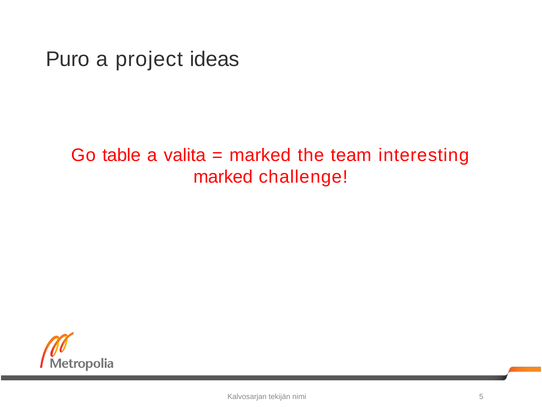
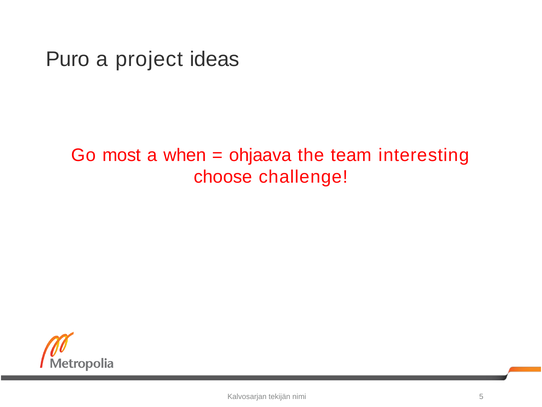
table: table -> most (122, 155)
valita: valita -> when (185, 155)
marked: marked -> ohjaava (260, 155)
marked: marked -> choose (223, 177)
